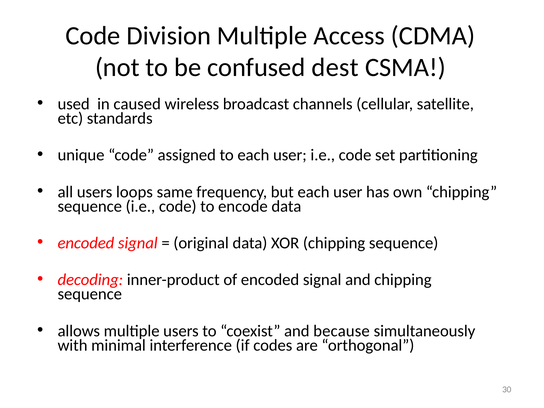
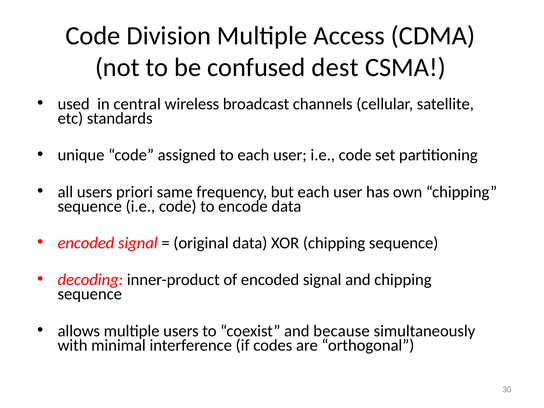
caused: caused -> central (137, 104)
loops: loops -> priori (134, 192)
